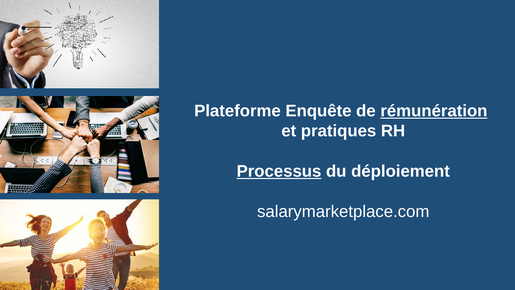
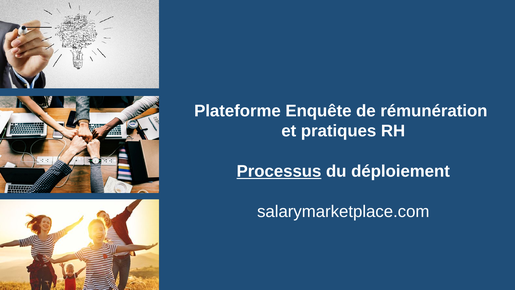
rémunération underline: present -> none (434, 111)
